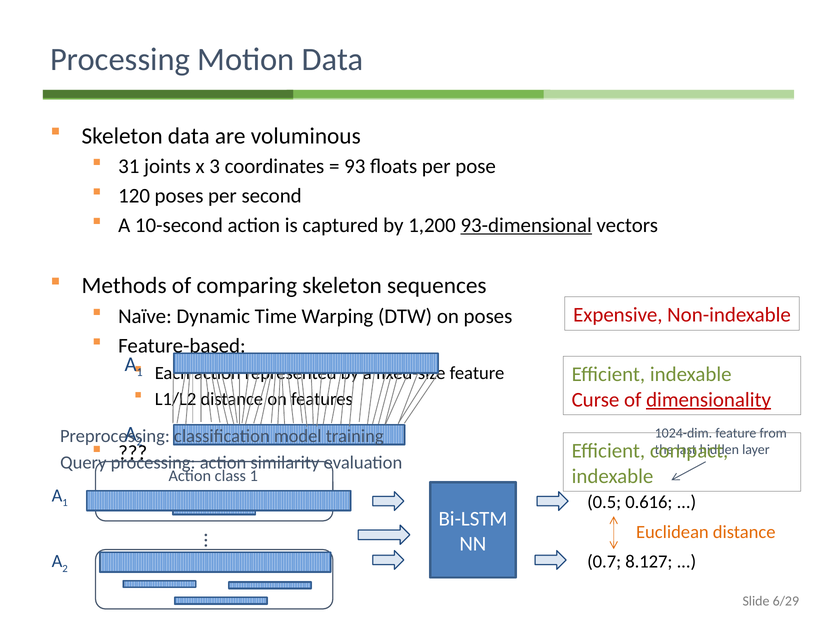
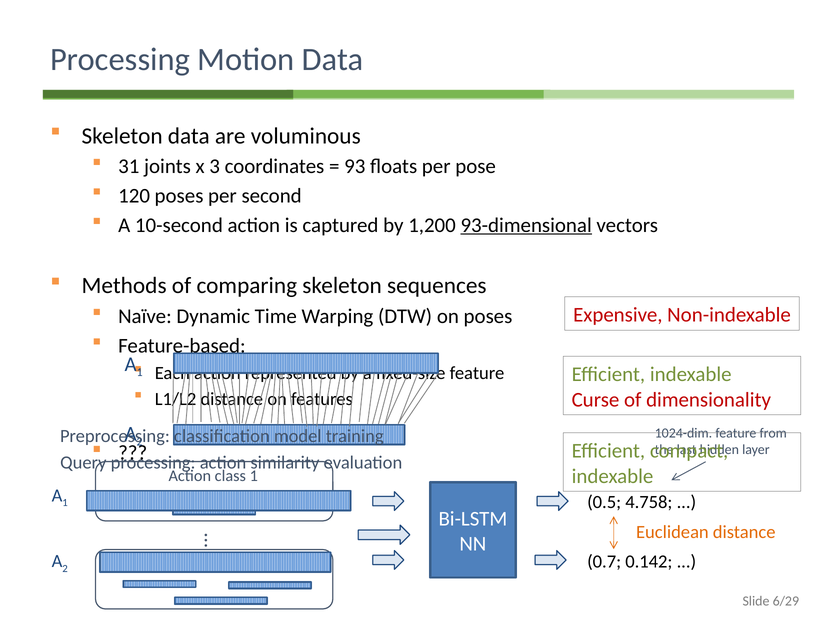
dimensionality underline: present -> none (709, 400)
0.616: 0.616 -> 4.758 (649, 502)
8.127: 8.127 -> 0.142 (649, 561)
